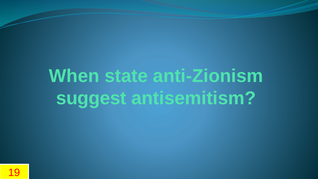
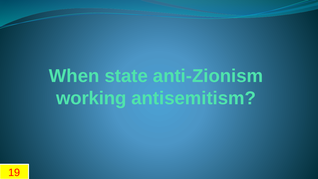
suggest: suggest -> working (91, 98)
